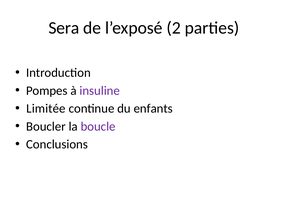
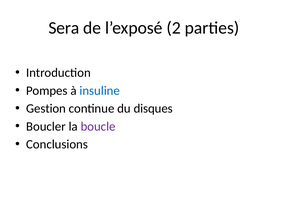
insuline colour: purple -> blue (100, 91)
Limitée: Limitée -> Gestion (46, 109)
enfants: enfants -> disques (153, 109)
